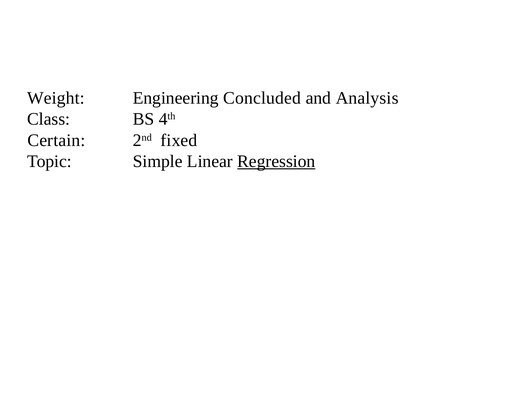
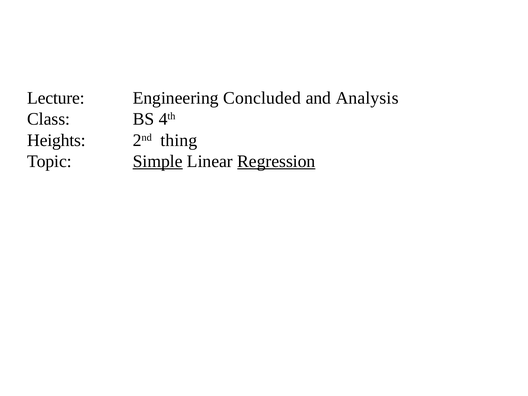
Weight: Weight -> Lecture (56, 98)
Certain: Certain -> Heights (57, 140)
fixed: fixed -> thing (179, 140)
Simple underline: none -> present (158, 161)
